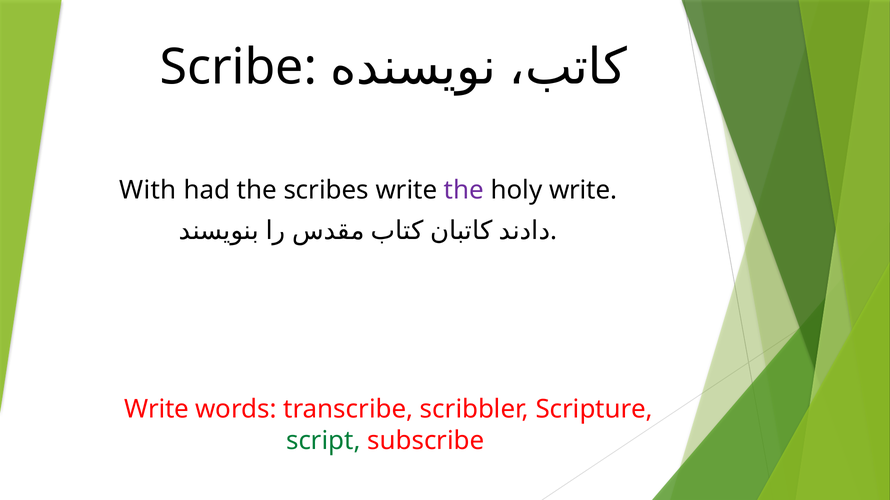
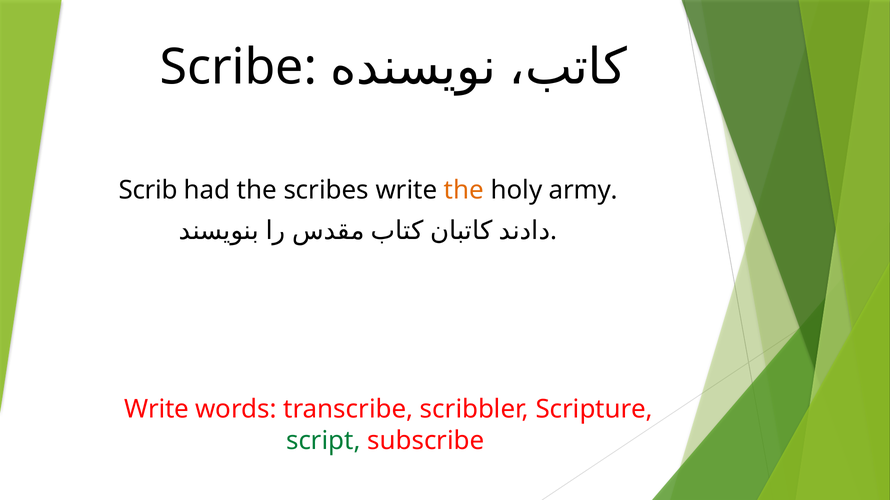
With: With -> Scrib (148, 191)
the colour: purple -> orange (464, 191)
holy write: write -> army (583, 191)
